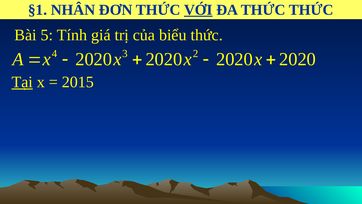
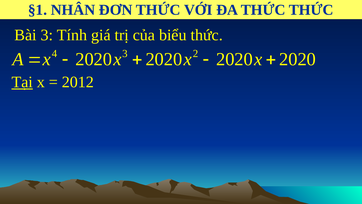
VỚI underline: present -> none (198, 10)
Bài 5: 5 -> 3 (47, 35)
2015: 2015 -> 2012 (78, 82)
